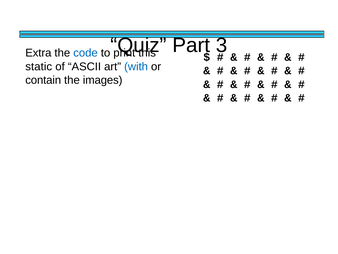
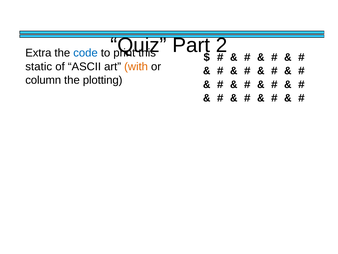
3: 3 -> 2 (222, 45)
with colour: blue -> orange (136, 66)
contain: contain -> column (43, 80)
images: images -> plotting (103, 80)
